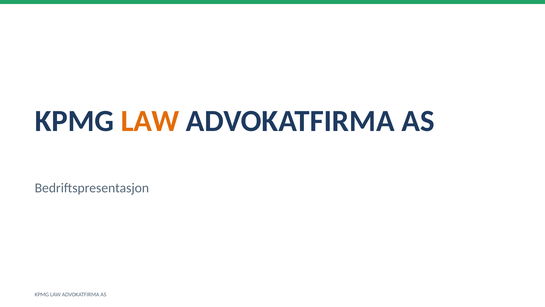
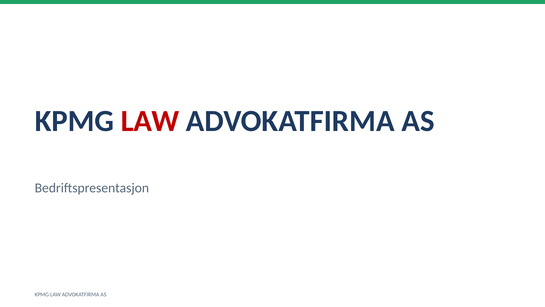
LAW colour: orange -> red (150, 121)
